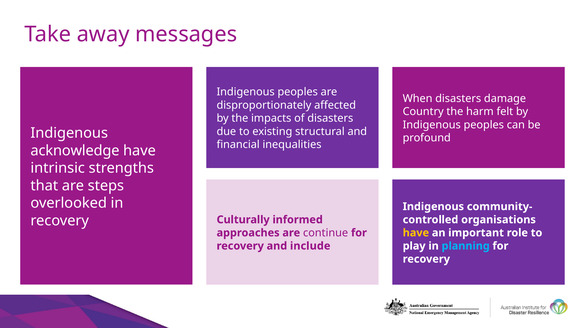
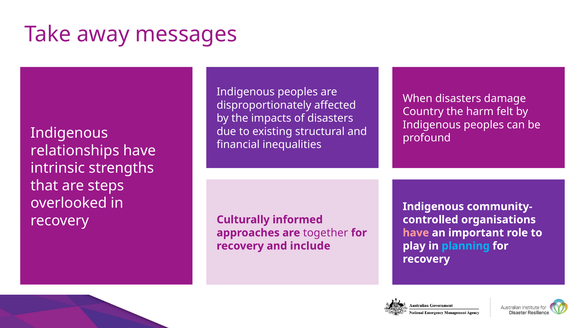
acknowledge: acknowledge -> relationships (75, 150)
continue: continue -> together (326, 232)
have colour: yellow -> pink (416, 232)
